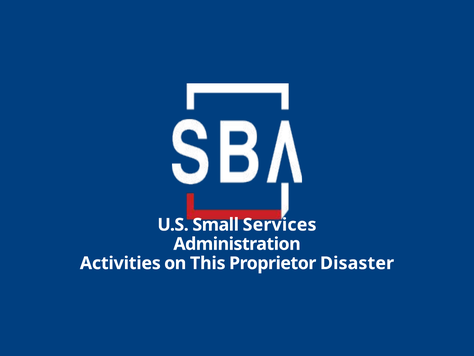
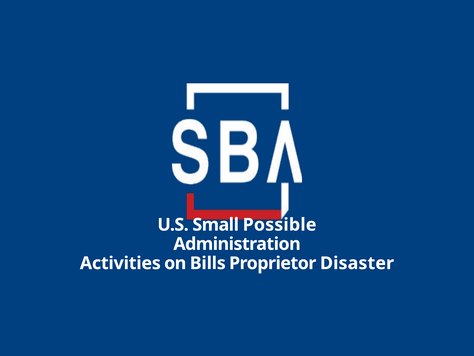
Services: Services -> Possible (280, 224)
This: This -> Bills (208, 263)
